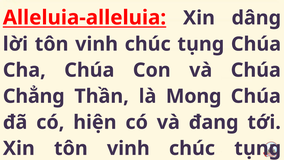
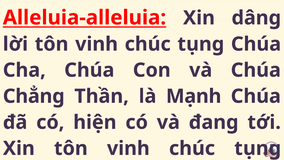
Mong: Mong -> Mạnh (194, 96)
